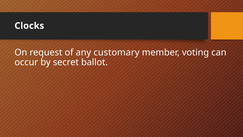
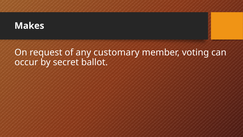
Clocks: Clocks -> Makes (29, 26)
